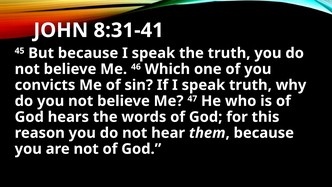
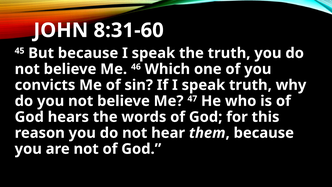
8:31-41: 8:31-41 -> 8:31-60 (129, 30)
